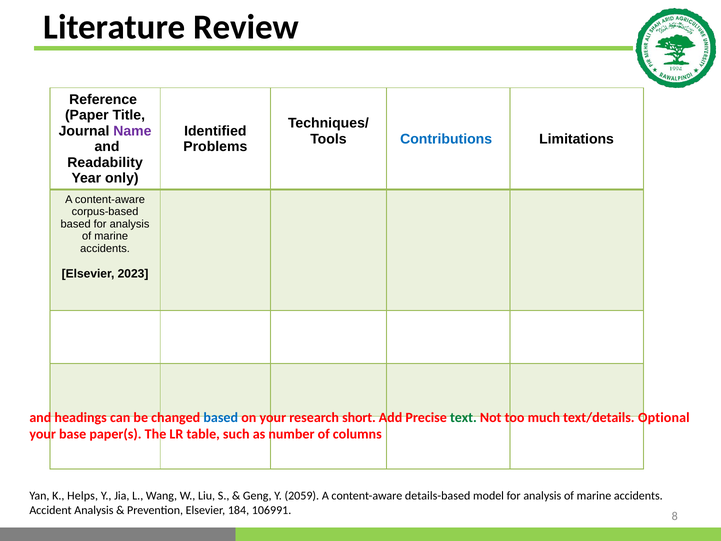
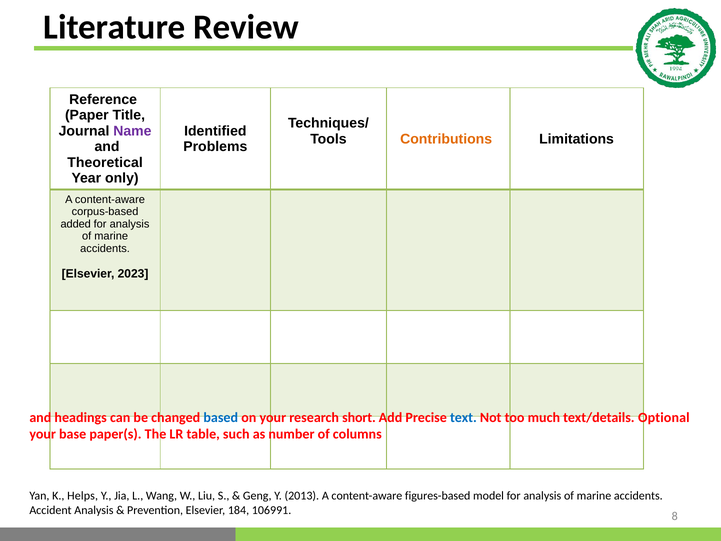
Contributions colour: blue -> orange (446, 139)
Readability: Readability -> Theoretical (105, 163)
based: based -> added (76, 224)
text colour: green -> blue (463, 417)
2059: 2059 -> 2013 (302, 495)
details-based: details-based -> figures-based (438, 495)
